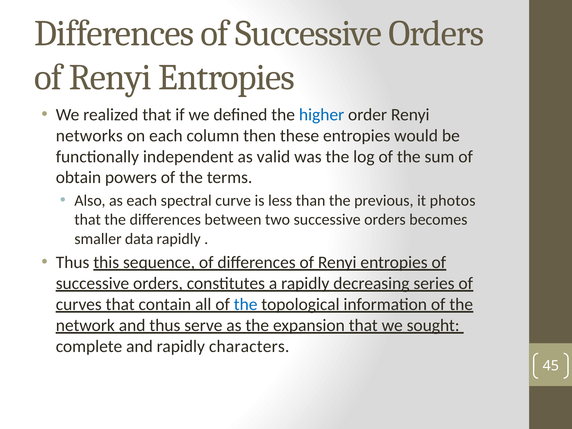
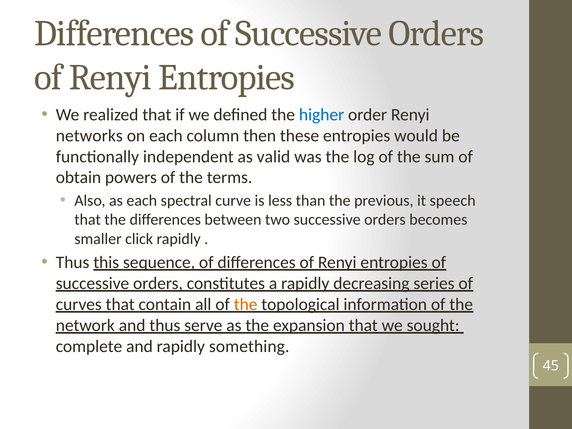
photos: photos -> speech (453, 201)
data: data -> click (139, 239)
the colour: blue -> orange (246, 304)
characters: characters -> something (249, 346)
